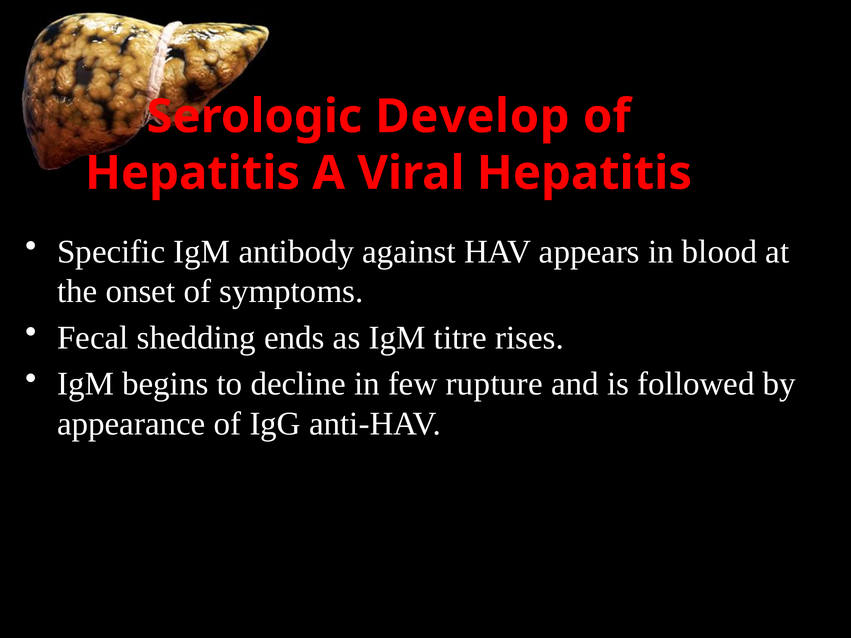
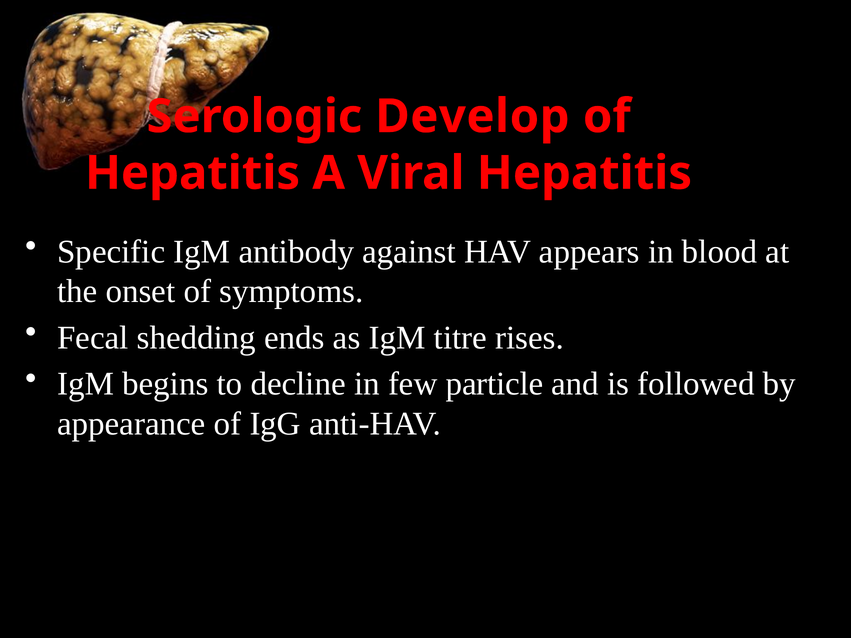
rupture: rupture -> particle (494, 384)
